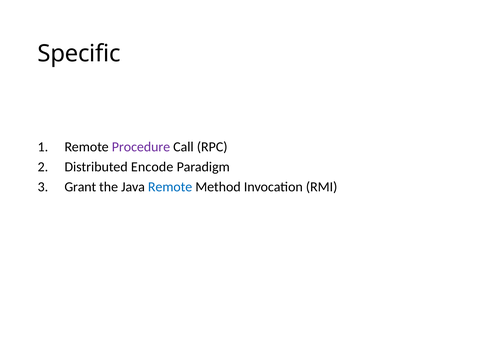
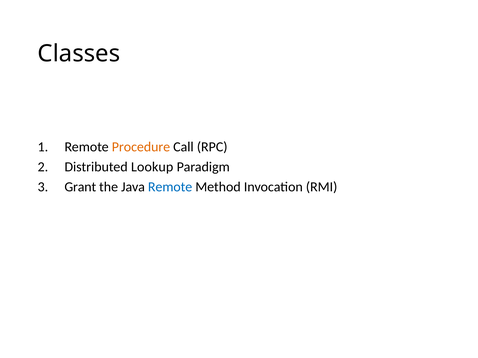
Specific: Specific -> Classes (79, 54)
Procedure colour: purple -> orange (141, 147)
Encode: Encode -> Lookup (152, 167)
